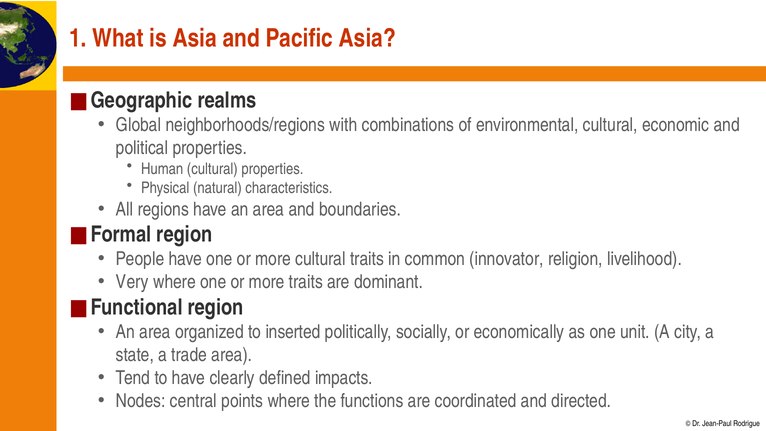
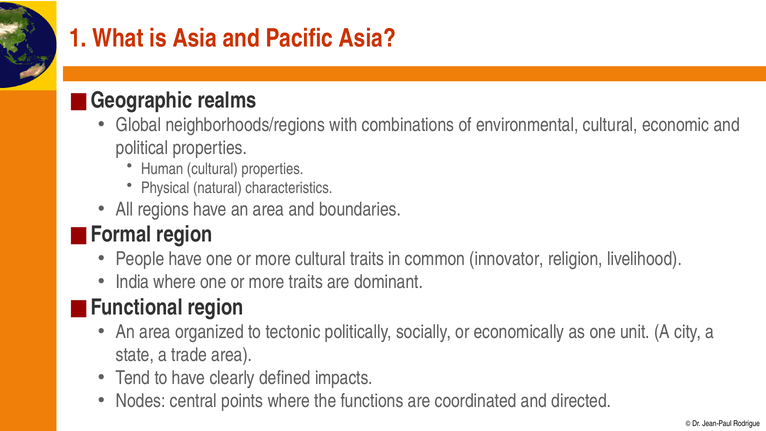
Very: Very -> India (132, 282)
inserted: inserted -> tectonic (293, 332)
